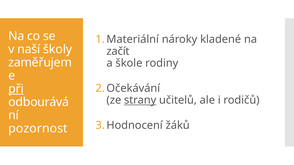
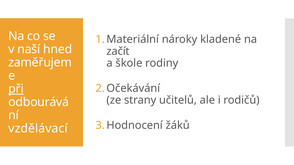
školy: školy -> hned (58, 49)
strany underline: present -> none (140, 100)
pozornost: pozornost -> vzdělávací (38, 129)
